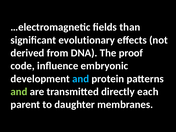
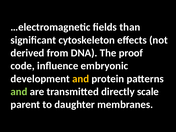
evolutionary: evolutionary -> cytoskeleton (87, 40)
and colour: light blue -> yellow (81, 79)
each: each -> scale (148, 92)
